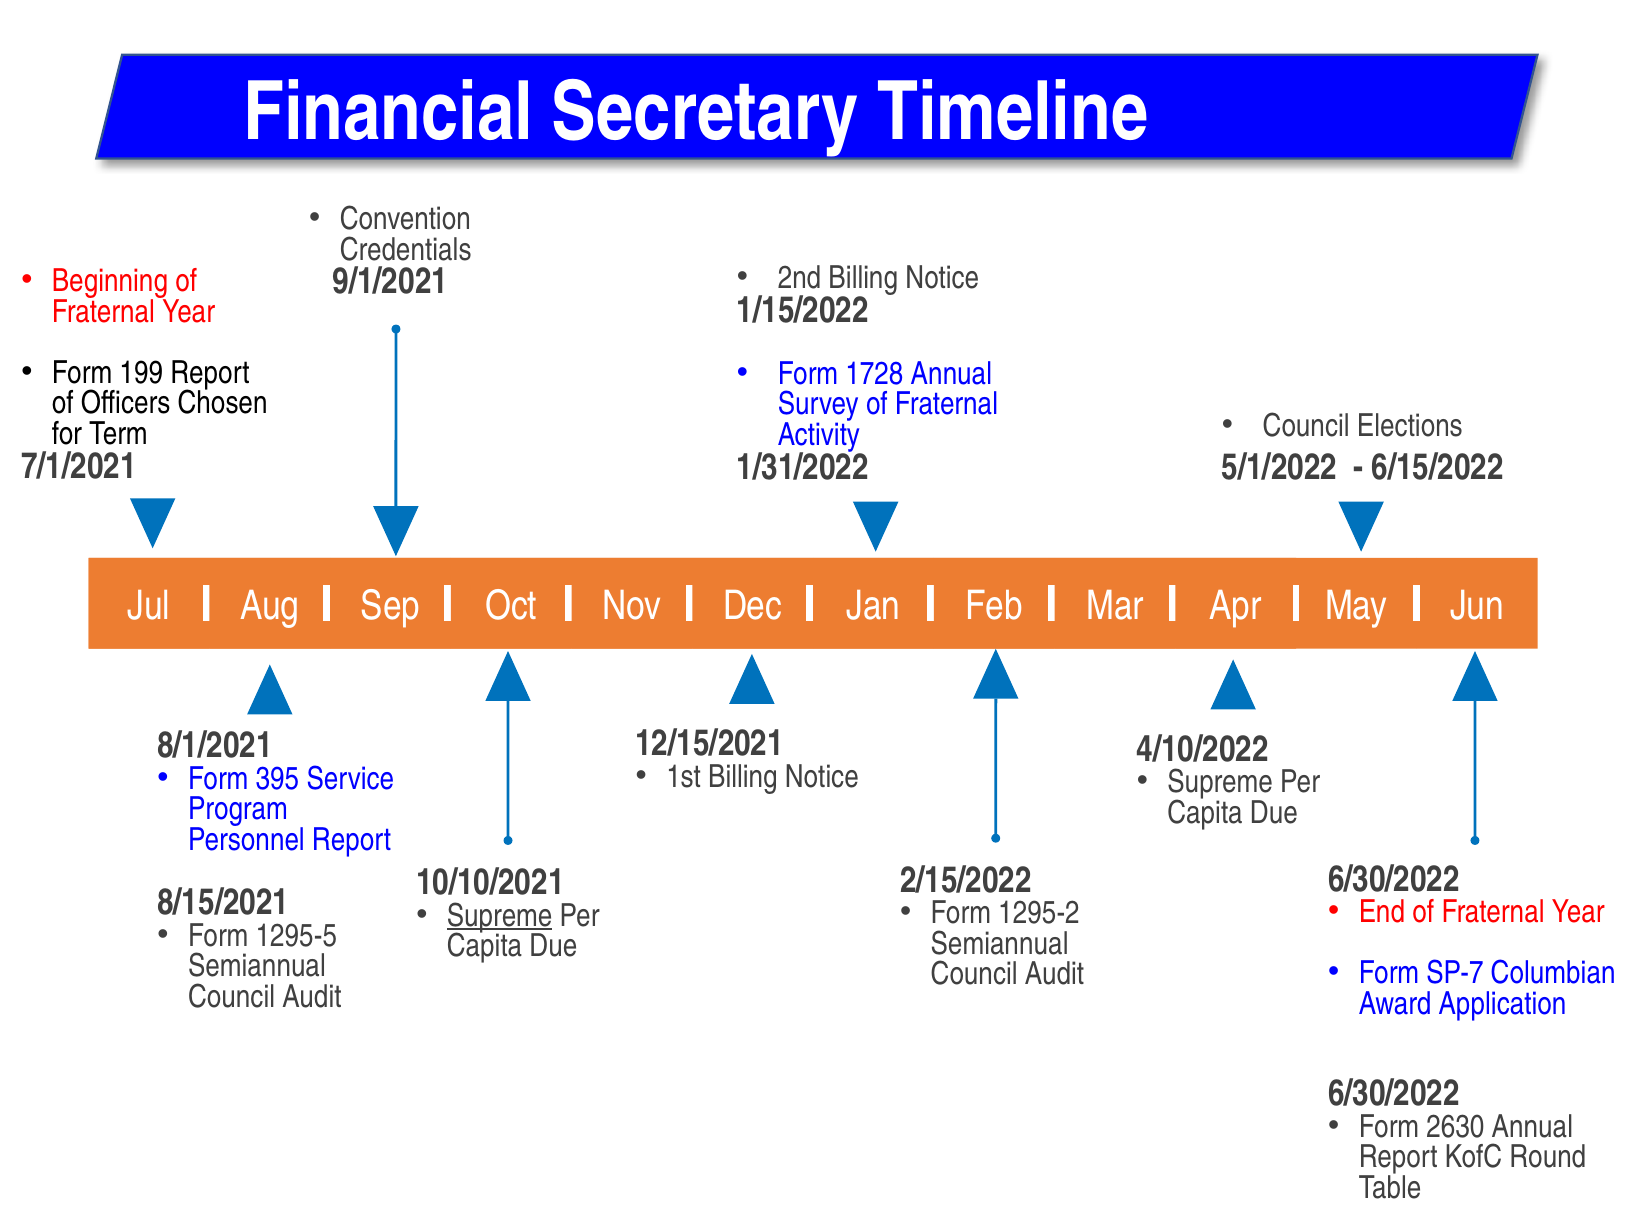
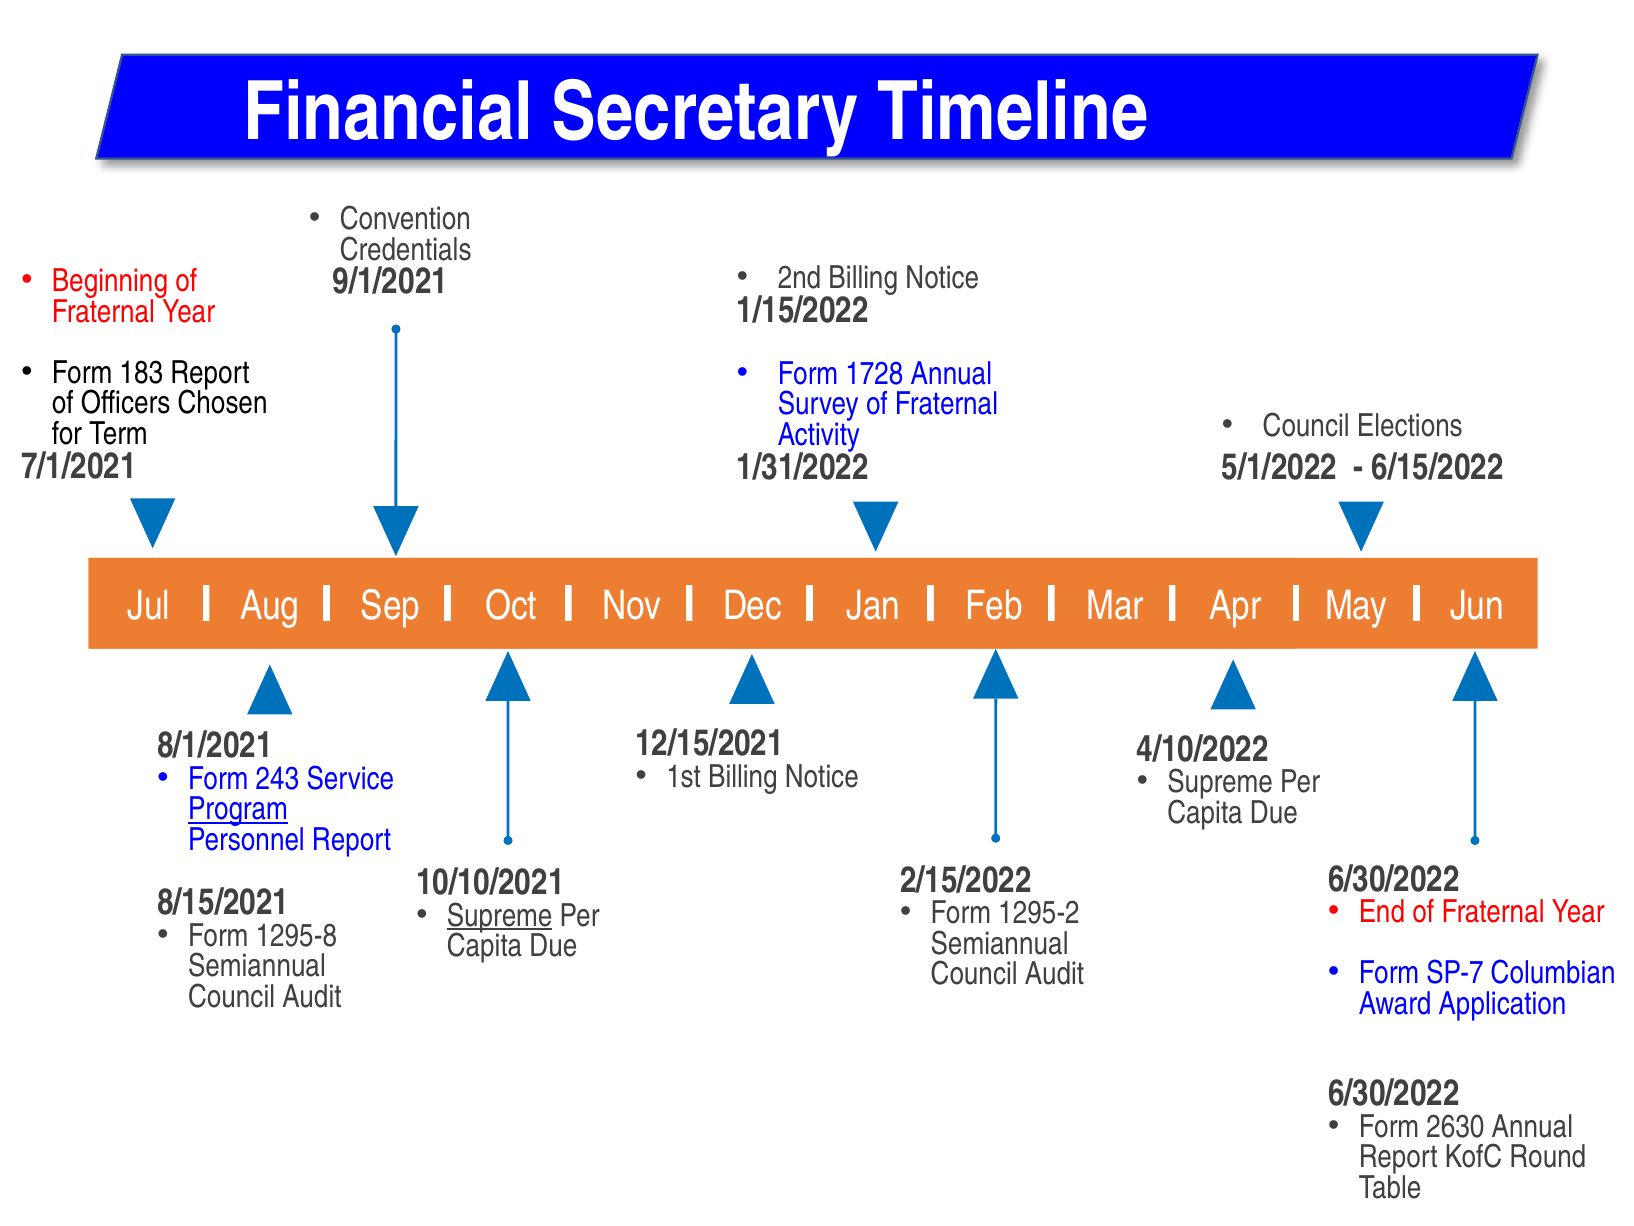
199: 199 -> 183 (141, 372)
395: 395 -> 243 (277, 779)
Program underline: none -> present (238, 809)
1295-5: 1295-5 -> 1295-8 (296, 935)
